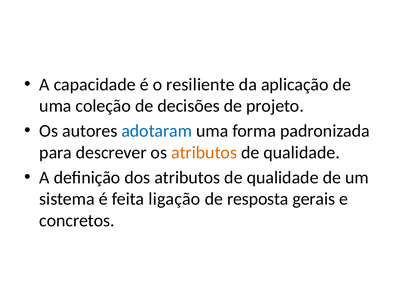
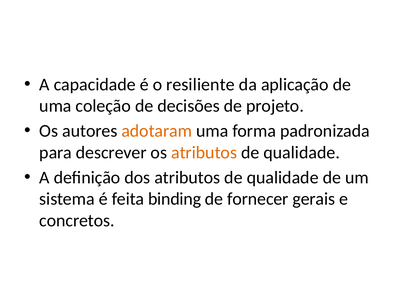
adotaram colour: blue -> orange (157, 131)
ligação: ligação -> binding (175, 199)
resposta: resposta -> fornecer (258, 199)
